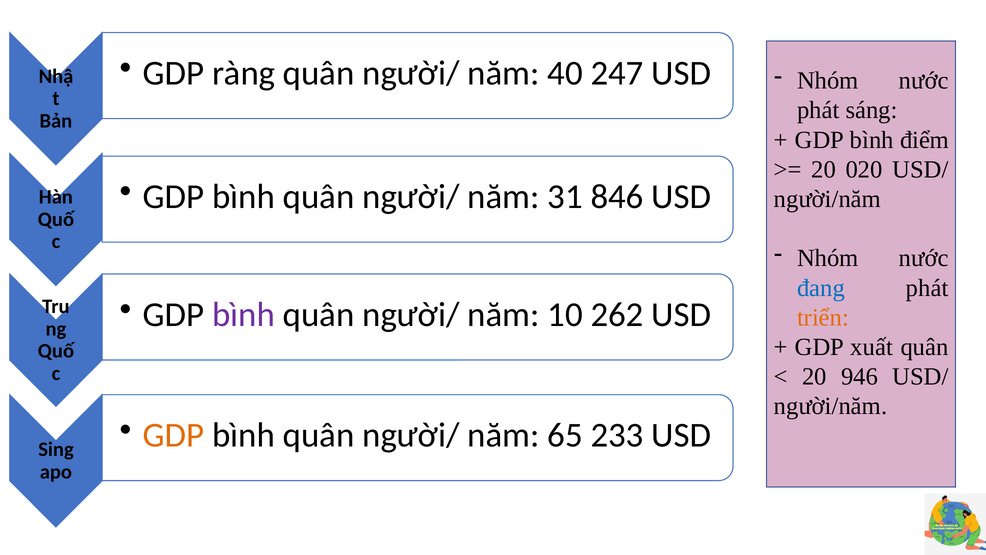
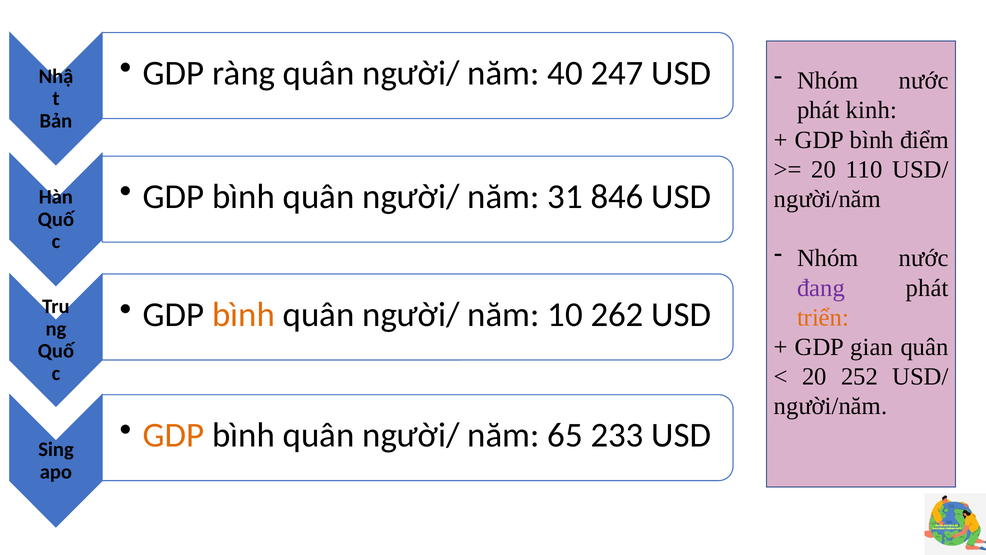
sáng: sáng -> kinh (871, 110)
020: 020 -> 110 (864, 169)
đang colour: blue -> purple (821, 288)
bình colour: purple -> orange (243, 314)
xuất: xuất -> gian (872, 347)
946: 946 -> 252 (860, 376)
